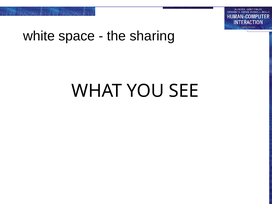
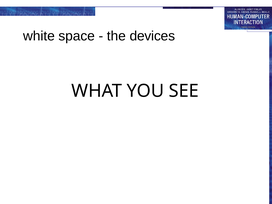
sharing: sharing -> devices (152, 36)
